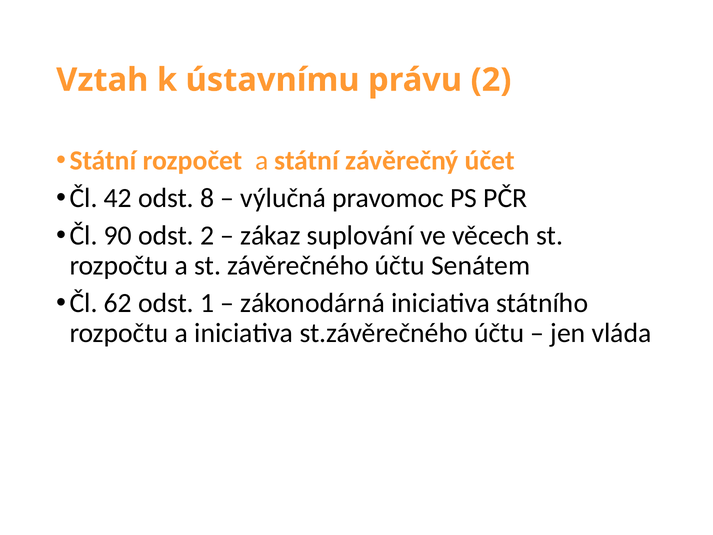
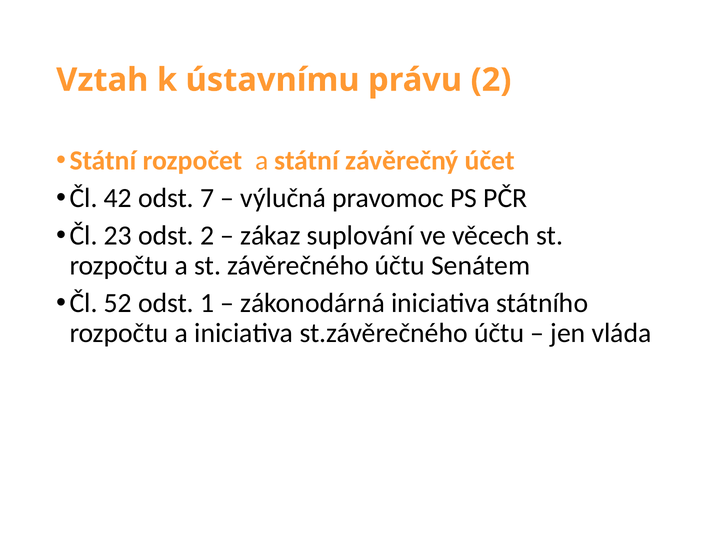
8: 8 -> 7 (207, 198)
90: 90 -> 23 (118, 236)
62: 62 -> 52 (118, 303)
